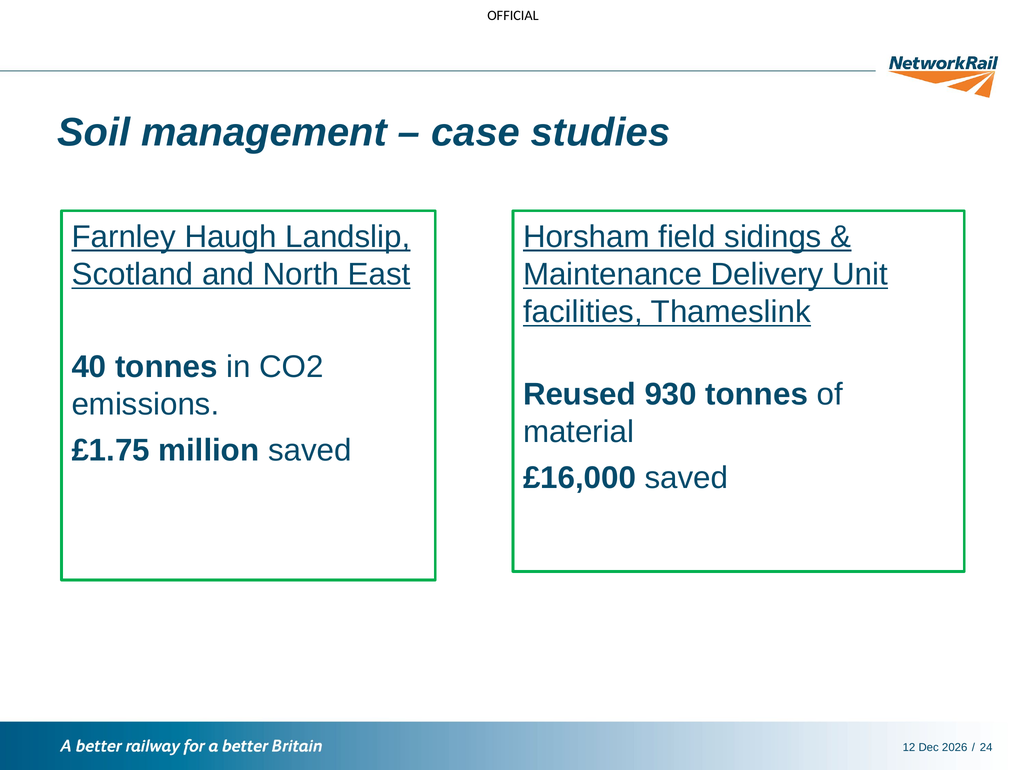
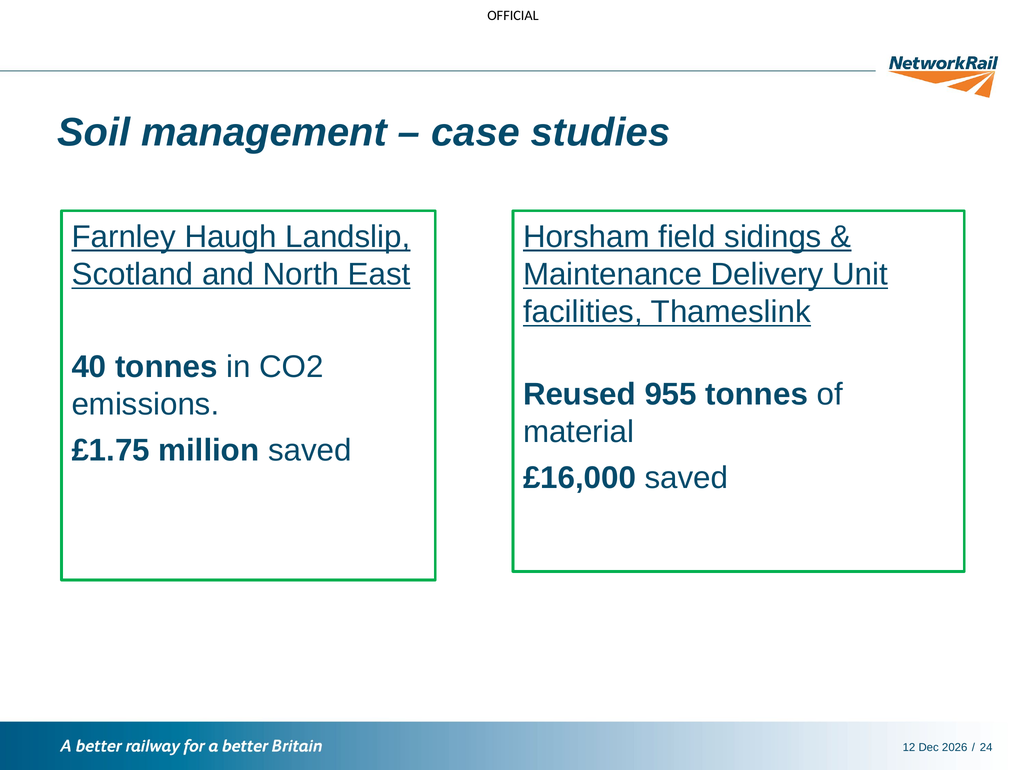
930: 930 -> 955 (671, 394)
